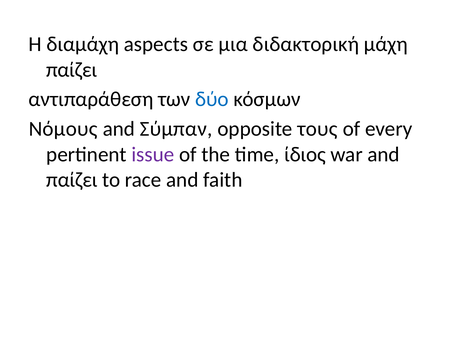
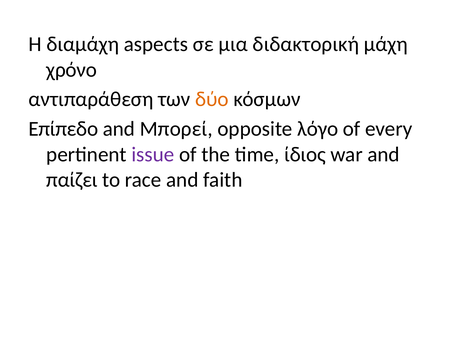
παίζει: παίζει -> χρόνο (72, 70)
δύο colour: blue -> orange (212, 99)
Νόμους: Νόμους -> Επίπεδο (63, 129)
Σύμπαν: Σύμπαν -> Μπορεί (176, 129)
τους: τους -> λόγο (318, 129)
